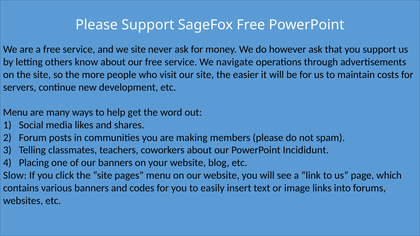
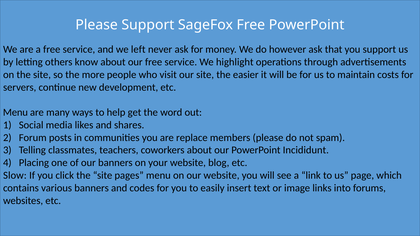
we site: site -> left (138, 50)
navigate: navigate -> highlight (235, 62)
making: making -> replace (192, 138)
